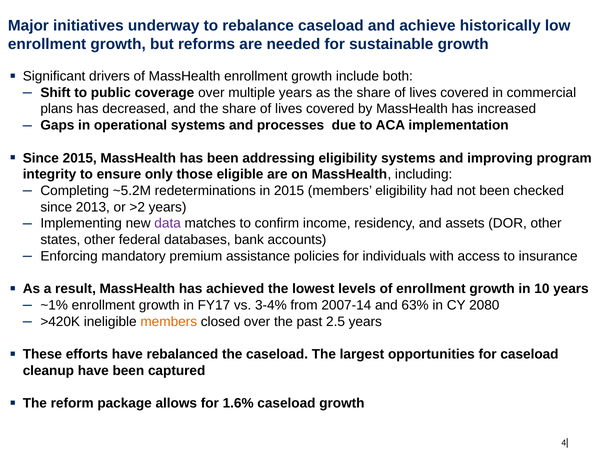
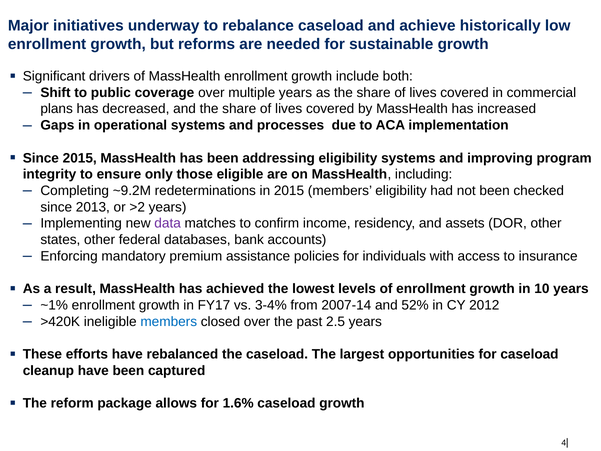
~5.2M: ~5.2M -> ~9.2M (132, 191)
63%: 63% -> 52% (415, 305)
2080: 2080 -> 2012 (484, 305)
members colour: orange -> blue (169, 321)
